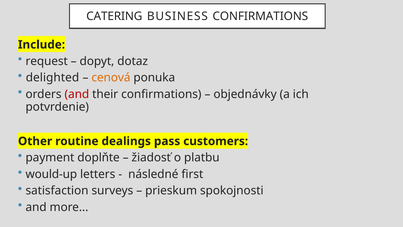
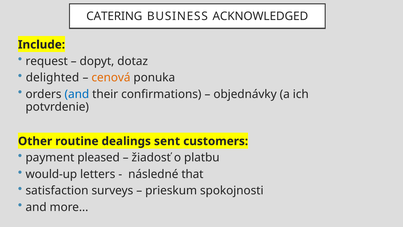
BUSINESS CONFIRMATIONS: CONFIRMATIONS -> ACKNOWLEDGED (260, 16)
and colour: red -> blue (77, 94)
pass: pass -> sent (167, 141)
doplňte: doplňte -> pleased (99, 158)
first: first -> that (192, 174)
